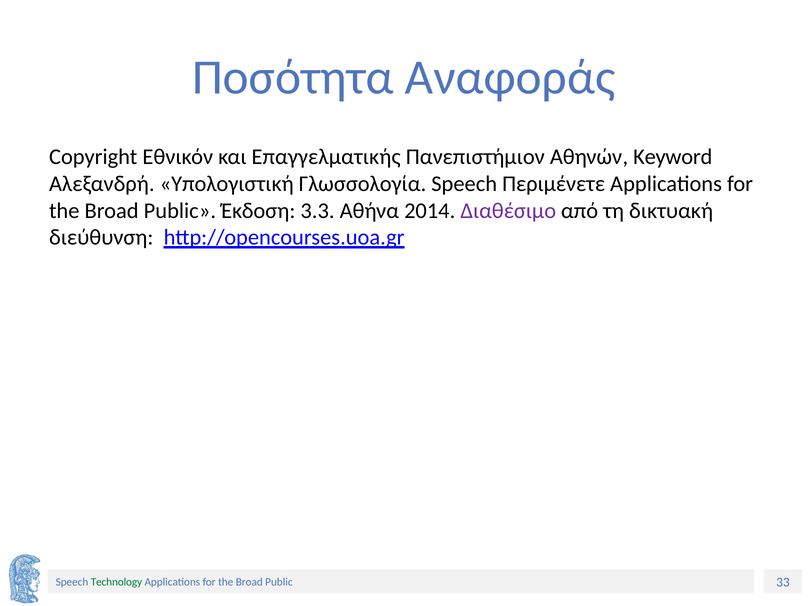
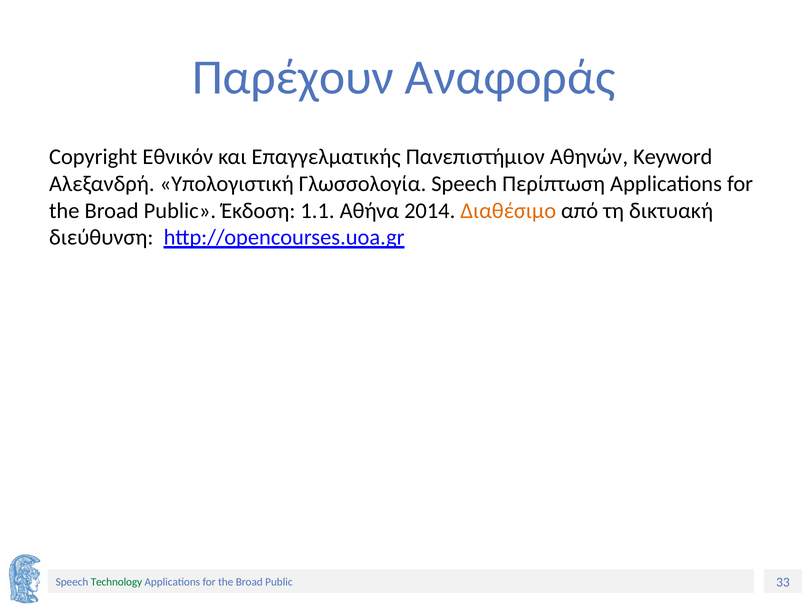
Ποσότητα: Ποσότητα -> Παρέχουν (293, 78)
Περιμένετε: Περιμένετε -> Περίπτωση (554, 184)
3.3: 3.3 -> 1.1 (318, 211)
Διαθέσιμο colour: purple -> orange (508, 211)
